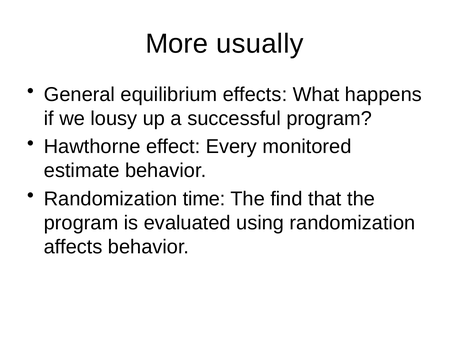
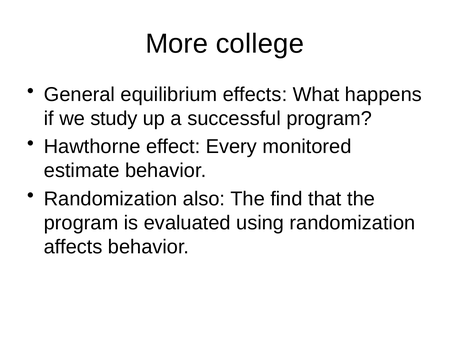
usually: usually -> college (260, 44)
lousy: lousy -> study (114, 118)
time: time -> also (204, 198)
